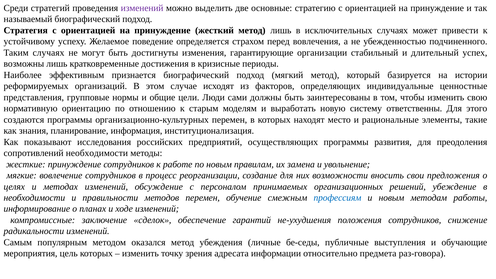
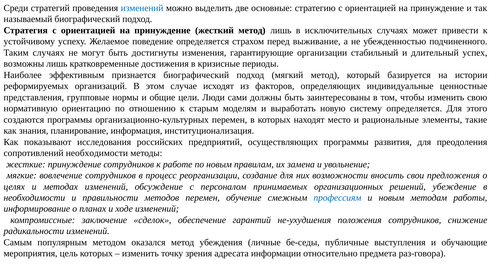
изменений colour: purple -> blue (142, 8)
вовлечения: вовлечения -> выживание (317, 42)
систему ответственны: ответственны -> определяется (414, 108)
